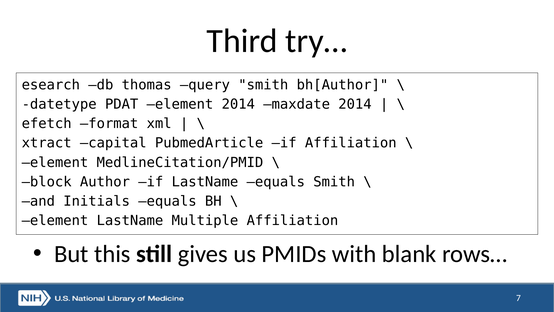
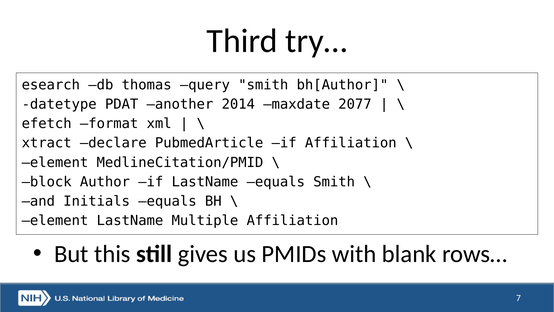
PDAT element: element -> another (180, 104)
maxdate 2014: 2014 -> 2077 (355, 104)
capital: capital -> declare (113, 143)
